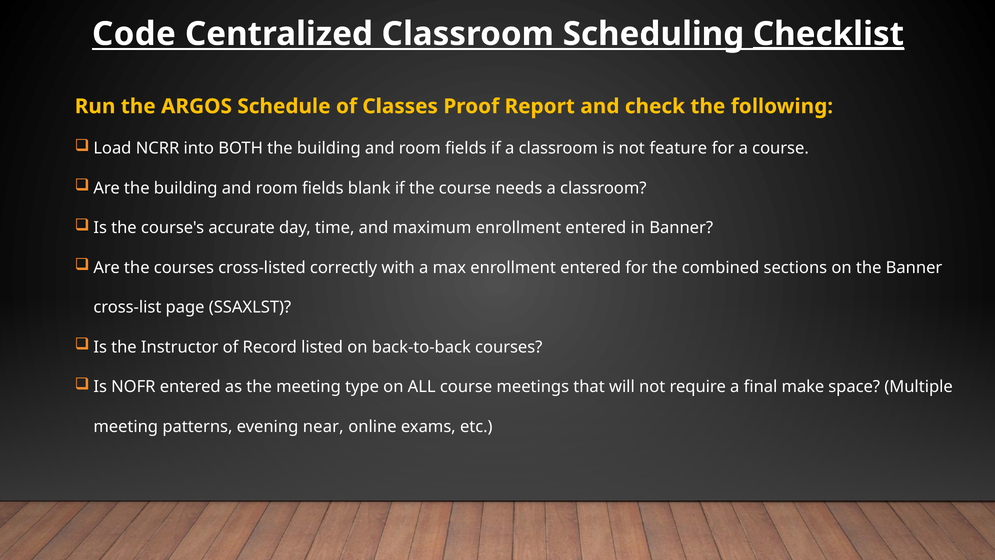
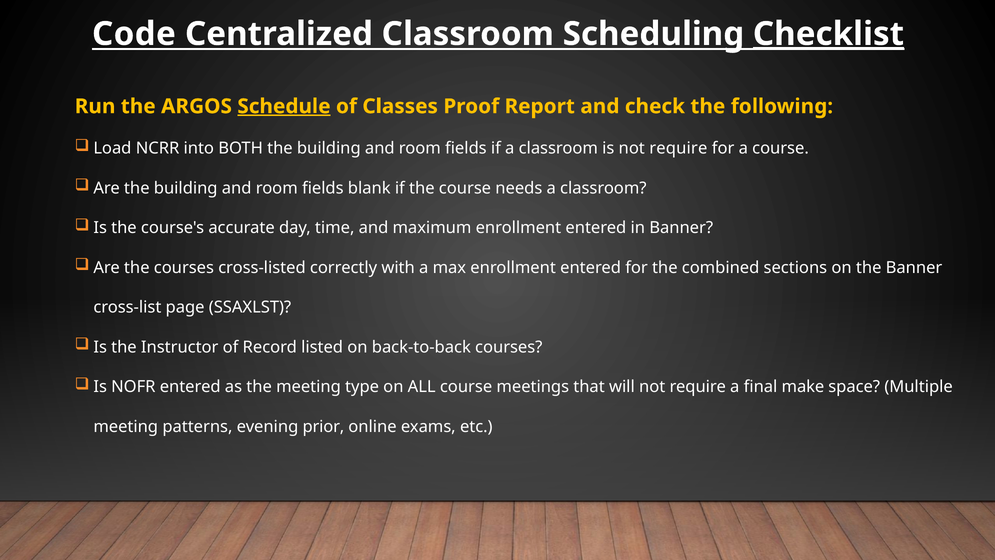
Schedule underline: none -> present (284, 106)
is not feature: feature -> require (678, 148)
near: near -> prior (323, 426)
